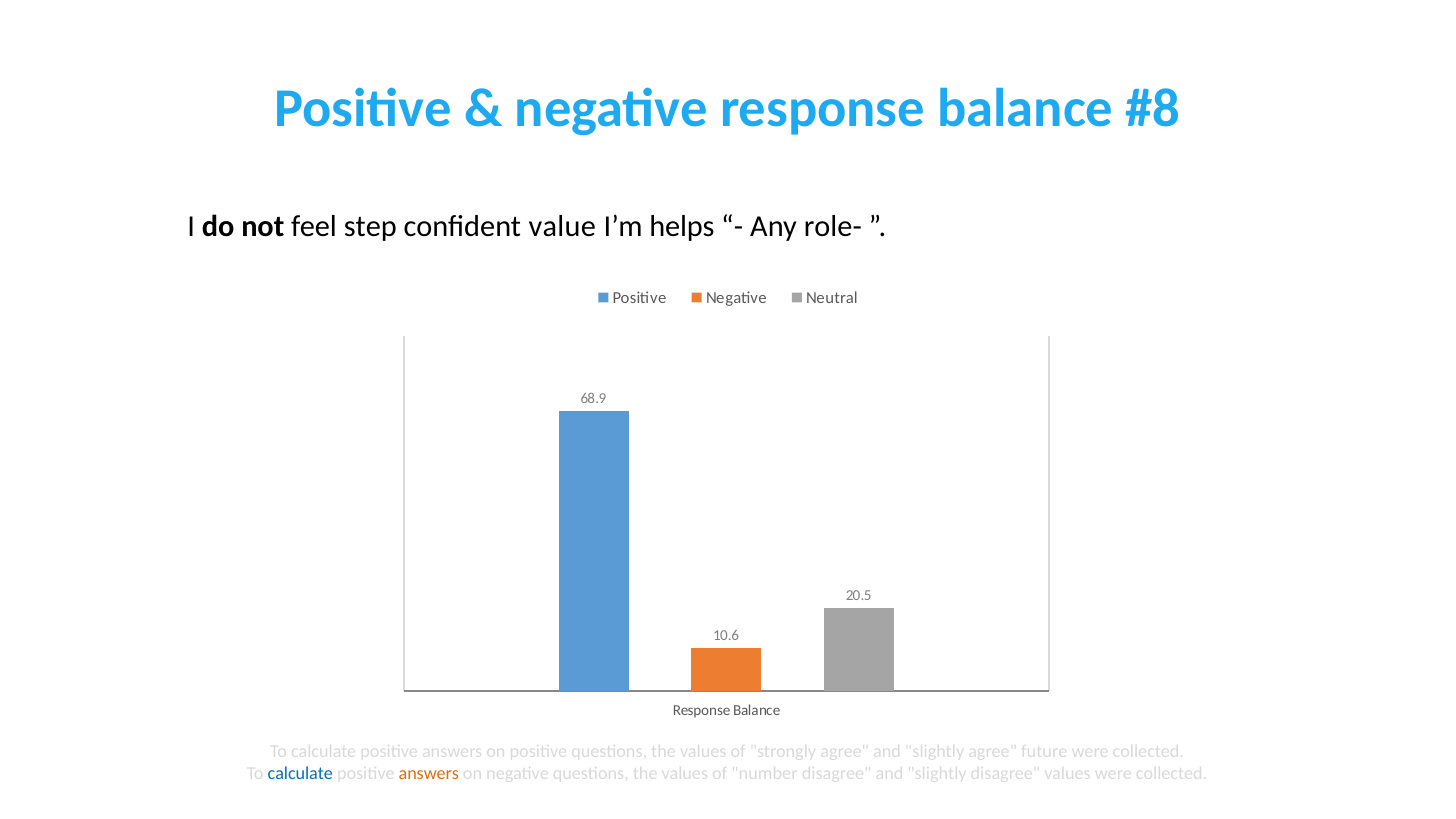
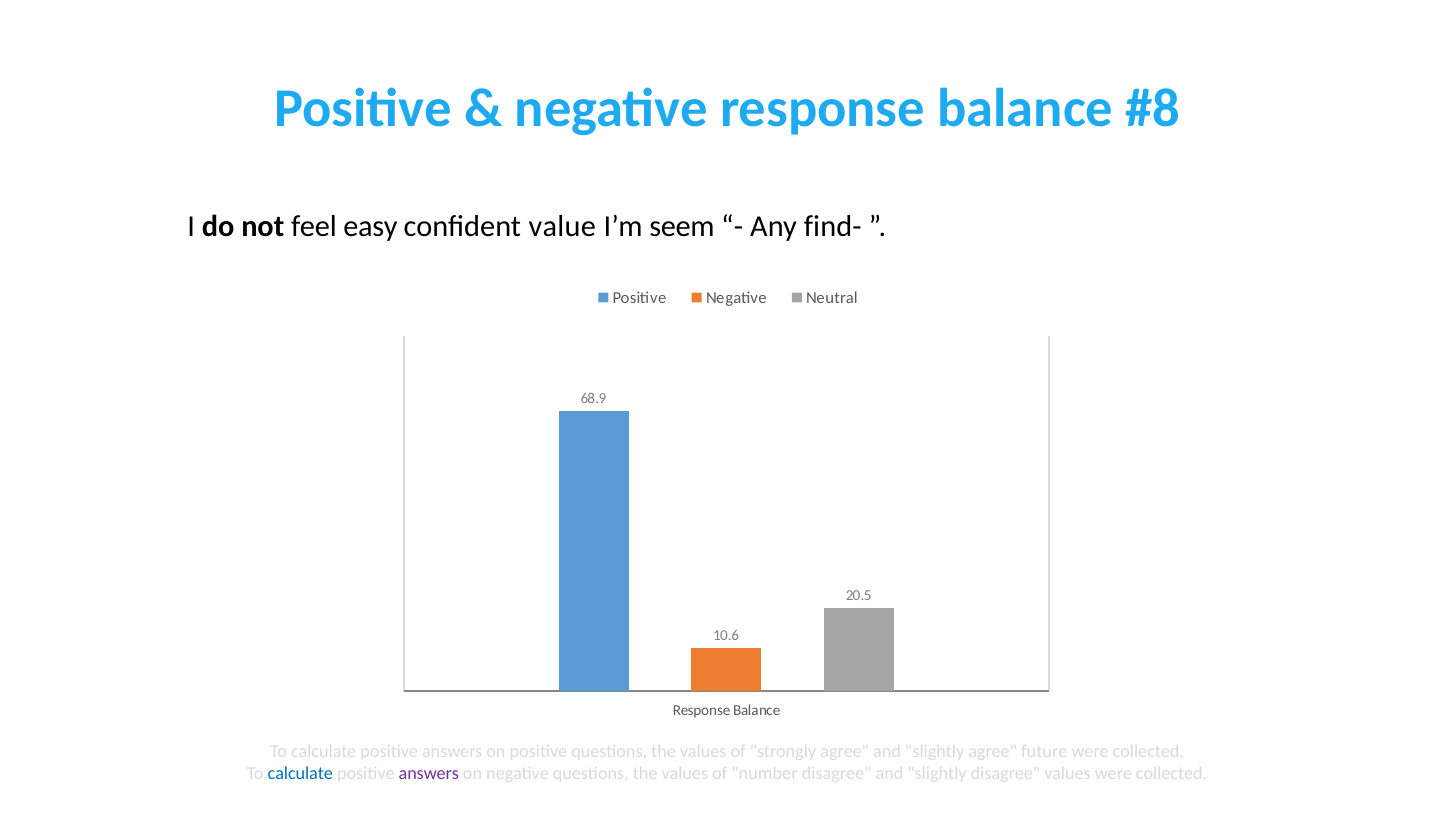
step: step -> easy (370, 226)
helps: helps -> seem (682, 226)
role-: role- -> find- (833, 226)
answers colour: orange -> purple (429, 773)
